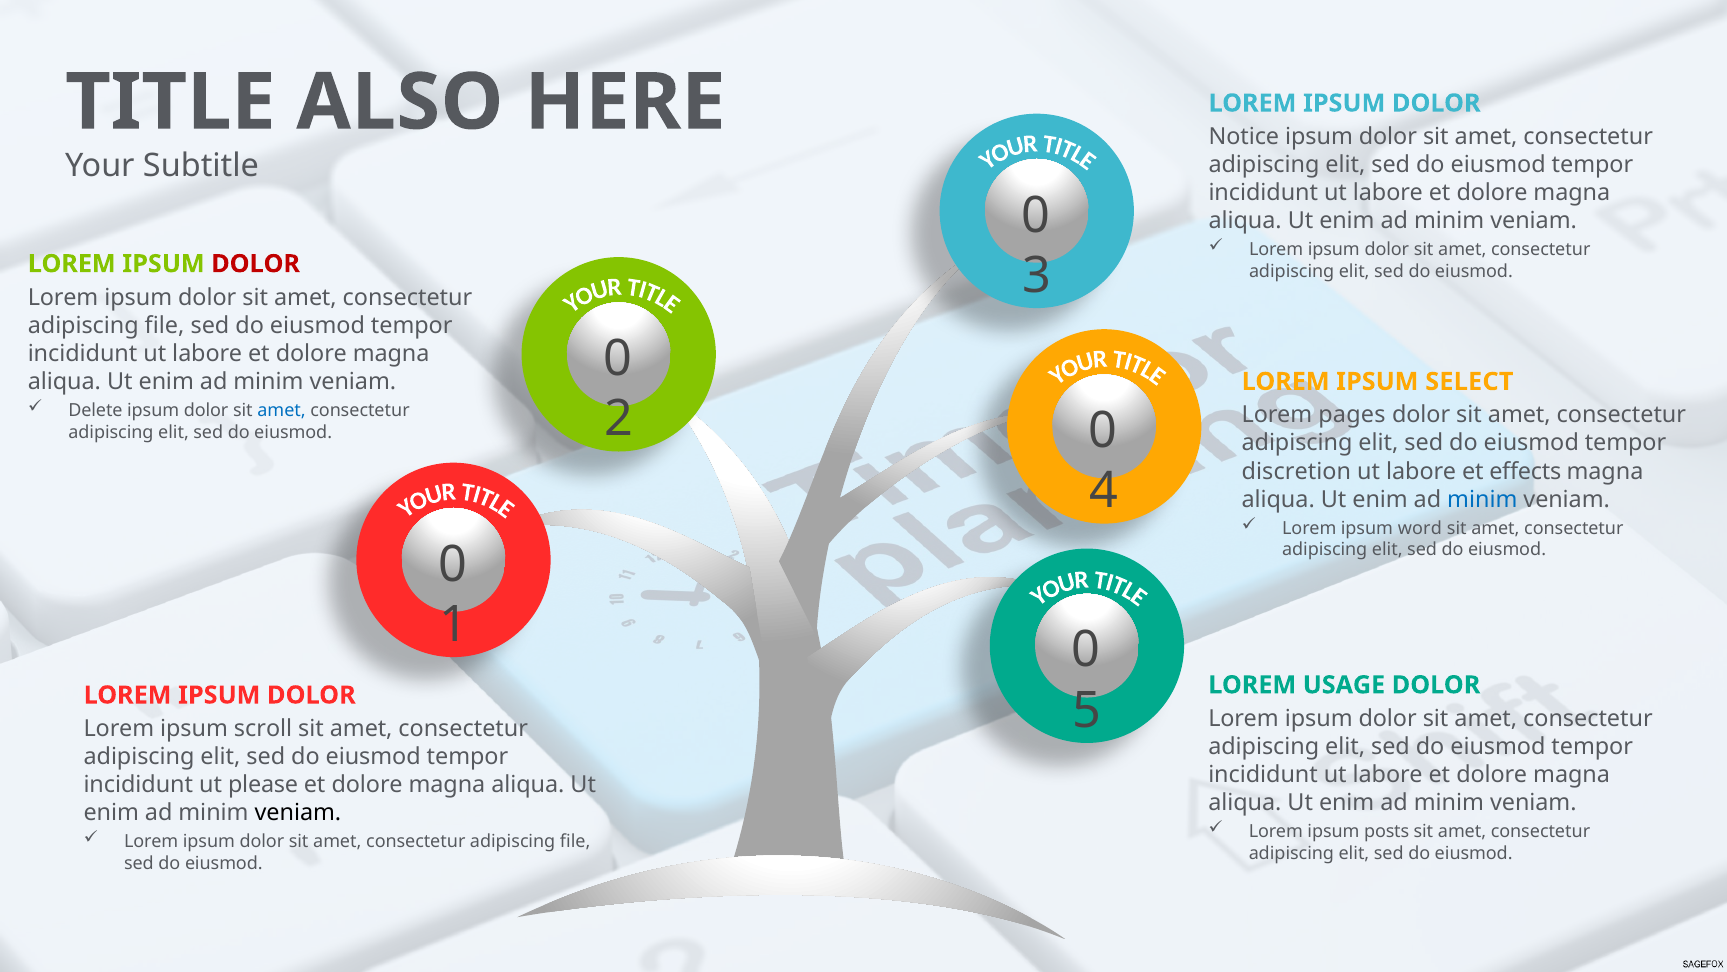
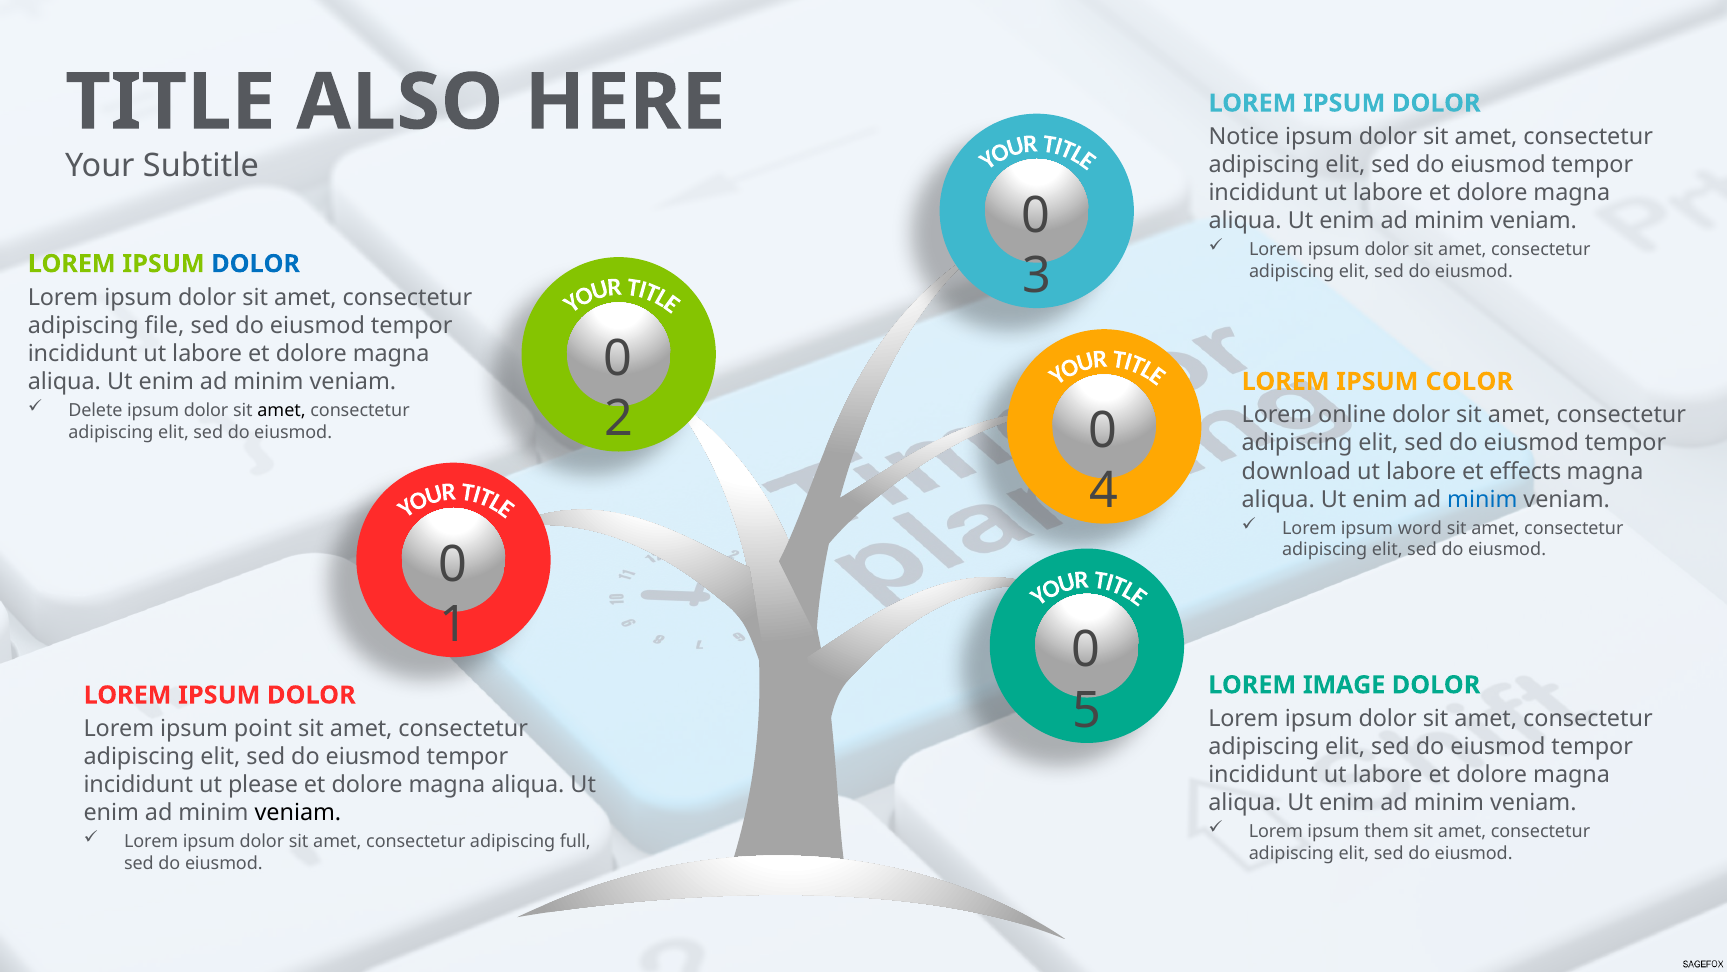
DOLOR colour: red -> blue (256, 264)
SELECT: SELECT -> COLOR (1469, 381)
amet colour: blue -> black (282, 410)
pages: pages -> online (1352, 415)
discretion: discretion -> download (1296, 471)
USAGE: USAGE -> IMAGE (1344, 685)
scroll: scroll -> point (263, 728)
posts: posts -> them (1387, 831)
file: file -> full (575, 841)
